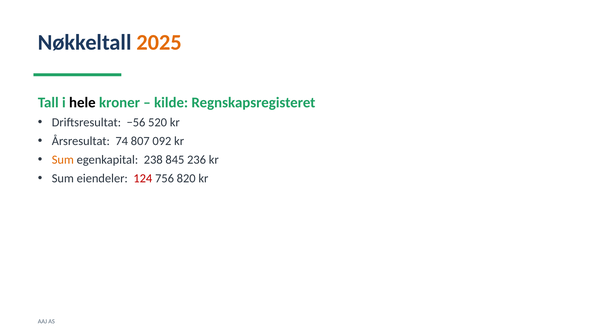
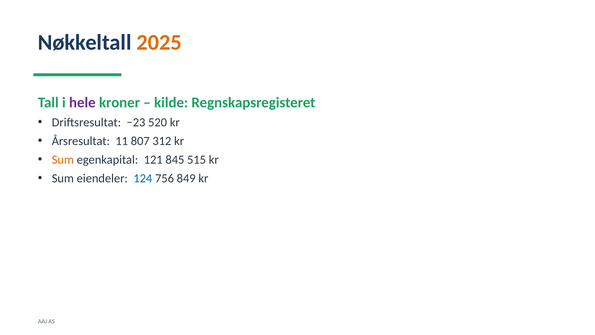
hele colour: black -> purple (82, 102)
−56: −56 -> −23 (136, 122)
74: 74 -> 11 (122, 141)
092: 092 -> 312 (162, 141)
238: 238 -> 121 (153, 160)
236: 236 -> 515 (197, 160)
124 colour: red -> blue (143, 178)
820: 820 -> 849 (186, 178)
